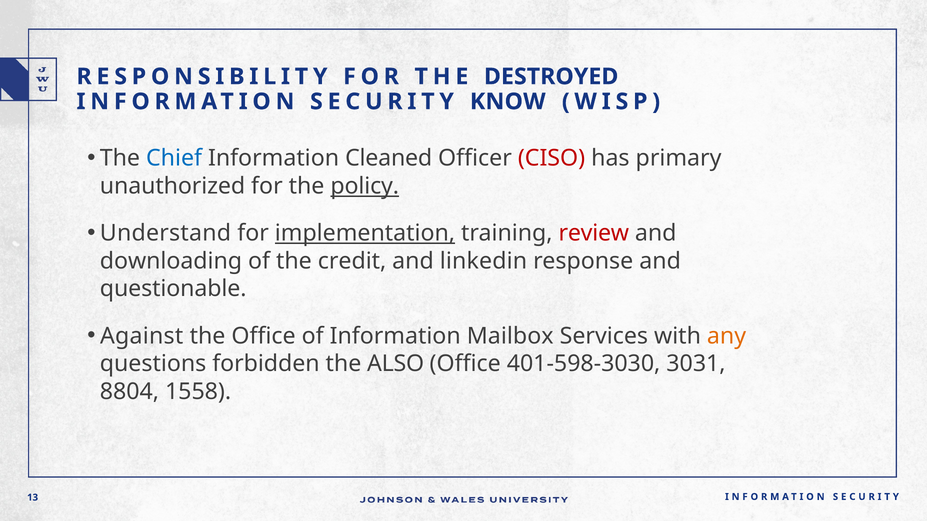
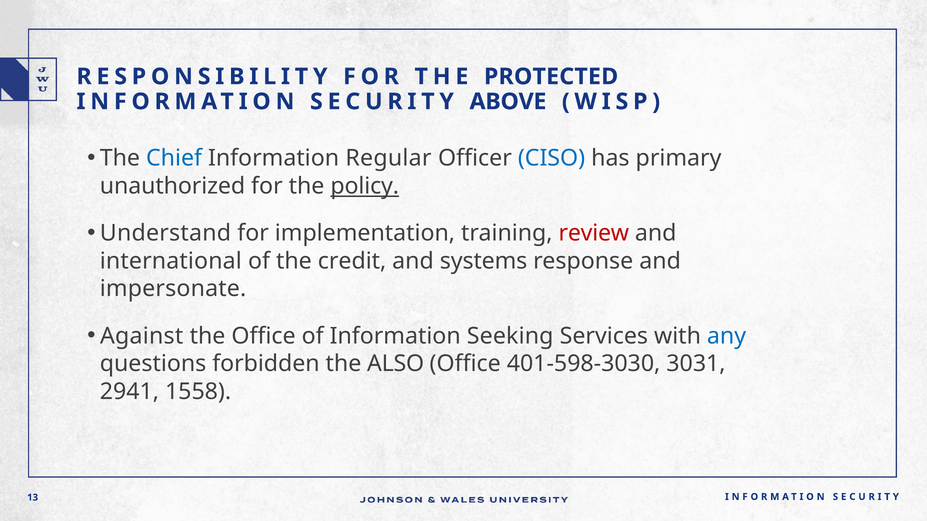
DESTROYED: DESTROYED -> PROTECTED (551, 77)
KNOW: KNOW -> ABOVE (508, 102)
Cleaned: Cleaned -> Regular (388, 158)
CISO colour: red -> blue (552, 158)
implementation underline: present -> none (365, 233)
downloading: downloading -> international (171, 261)
linkedin: linkedin -> systems (484, 261)
questionable: questionable -> impersonate (173, 289)
Mailbox: Mailbox -> Seeking (510, 336)
any colour: orange -> blue (727, 336)
8804: 8804 -> 2941 (129, 392)
